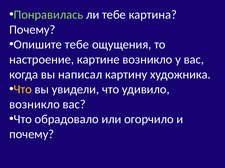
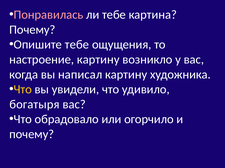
Понравилась colour: light green -> pink (48, 15)
настроение картине: картине -> картину (98, 60)
возникло: возникло -> богатыря (34, 105)
